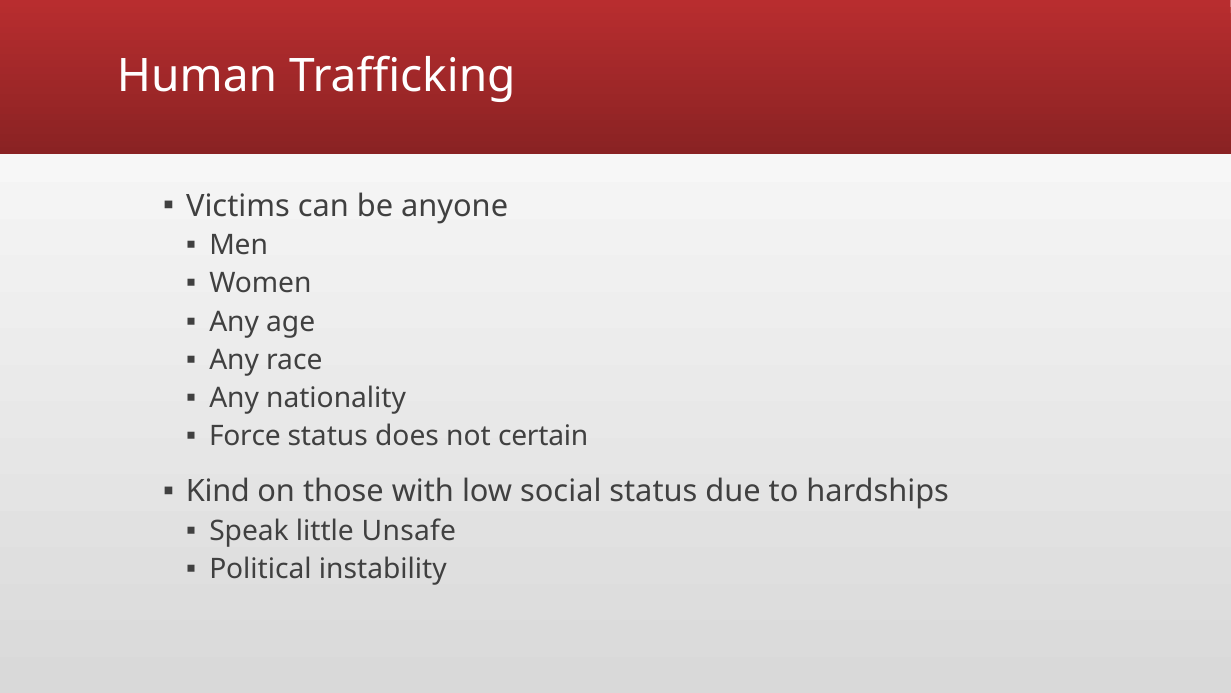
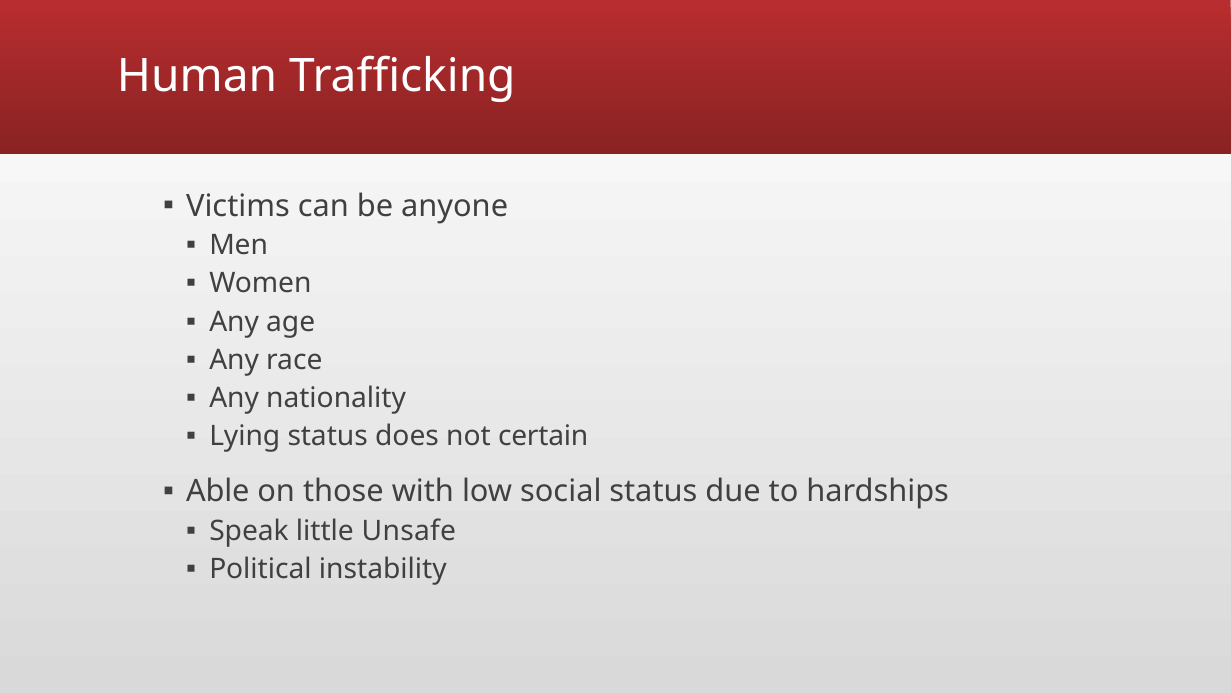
Force: Force -> Lying (245, 436)
Kind: Kind -> Able (218, 491)
